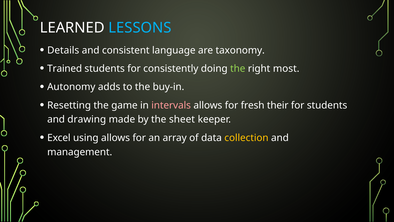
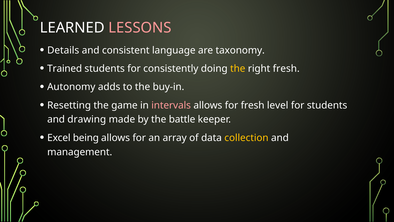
LESSONS colour: light blue -> pink (140, 28)
the colour: light green -> yellow (238, 69)
right most: most -> fresh (286, 69)
their: their -> level (278, 105)
sheet: sheet -> battle (182, 119)
using: using -> being (86, 138)
